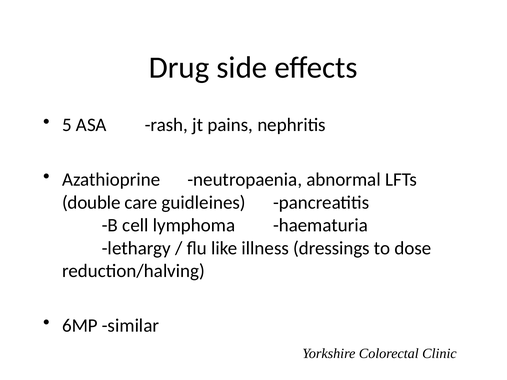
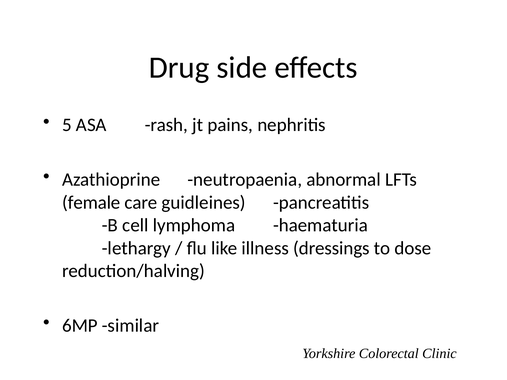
double: double -> female (91, 203)
